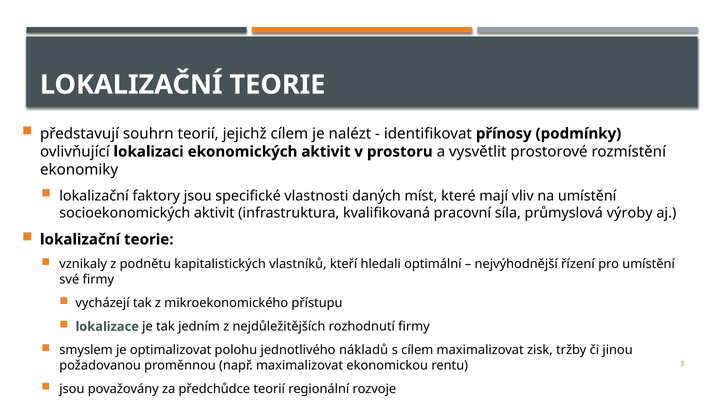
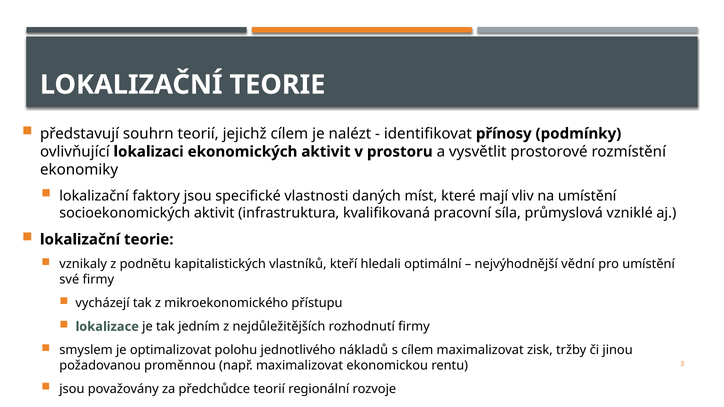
výroby: výroby -> vzniklé (630, 213)
řízení: řízení -> vědní (578, 264)
